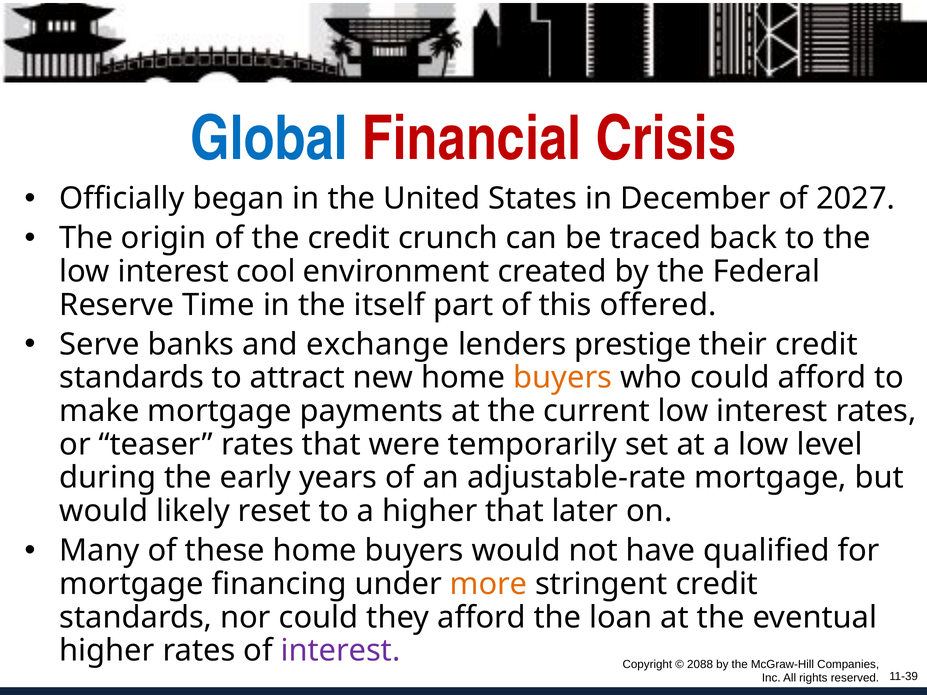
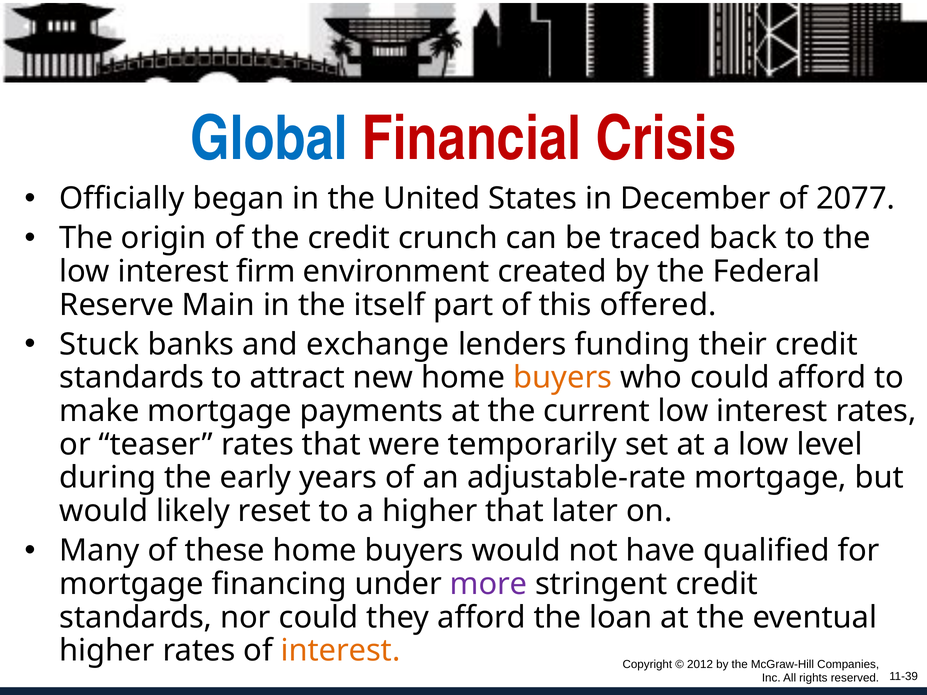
2027: 2027 -> 2077 (856, 199)
cool: cool -> firm (266, 272)
Time: Time -> Main (218, 305)
Serve: Serve -> Stuck (99, 345)
prestige: prestige -> funding (633, 345)
more colour: orange -> purple (489, 584)
interest colour: purple -> orange (341, 651)
2088: 2088 -> 2012 (700, 664)
